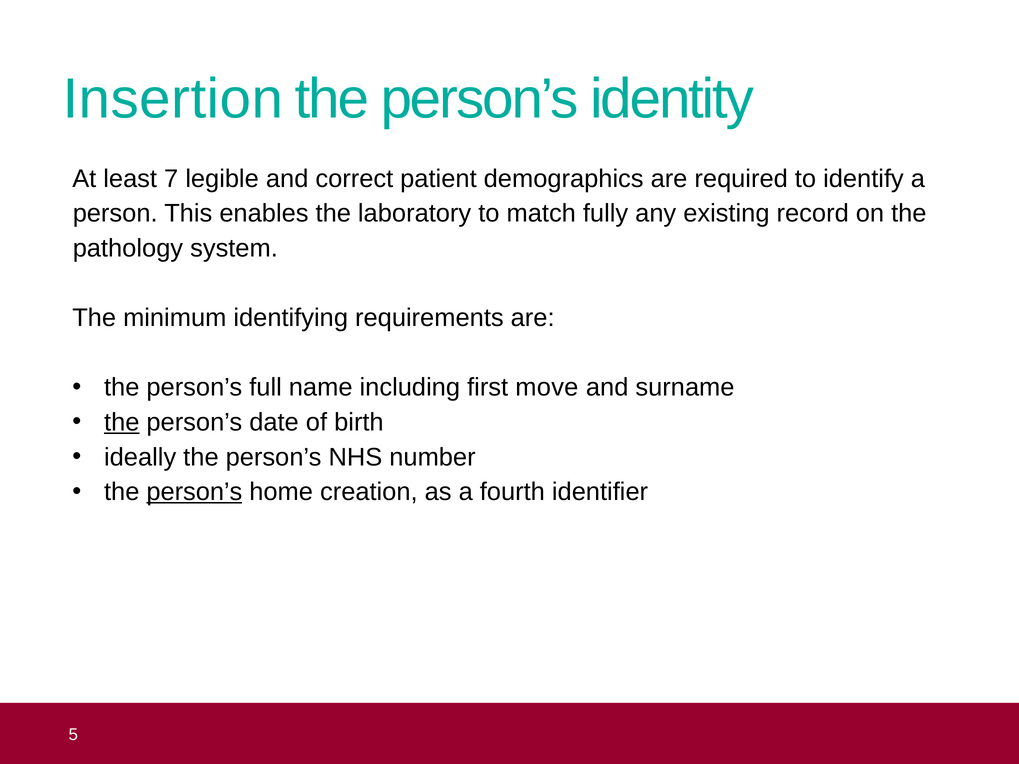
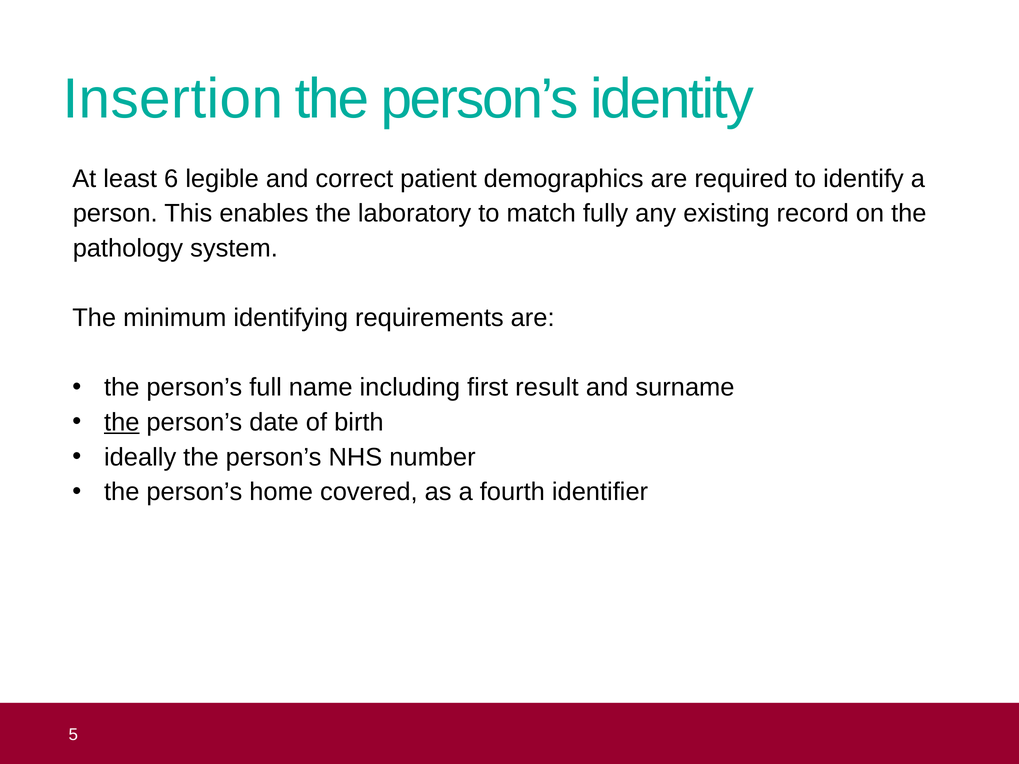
7: 7 -> 6 (171, 179)
move: move -> result (547, 388)
person’s underline: present -> none (194, 492)
creation: creation -> covered (369, 492)
